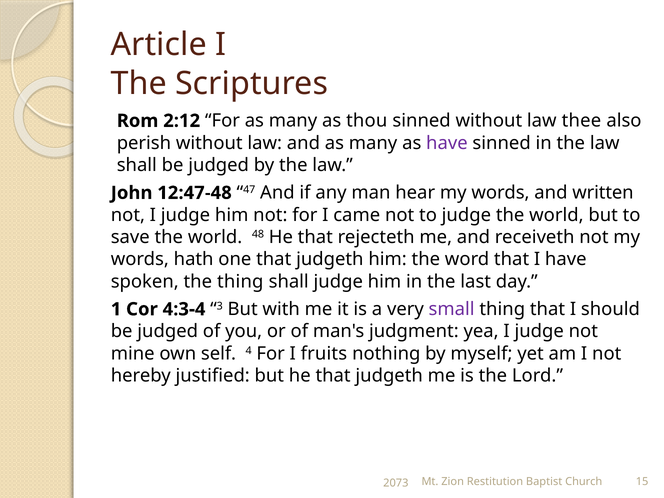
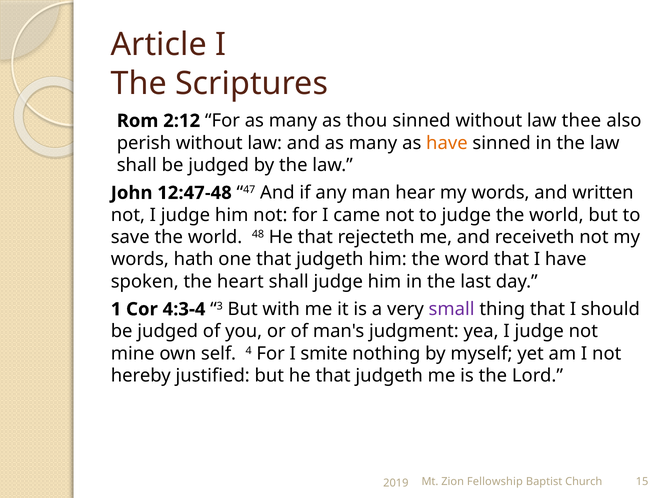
have colour: purple -> orange (447, 143)
the thing: thing -> heart (240, 282)
fruits: fruits -> smite (324, 354)
Restitution: Restitution -> Fellowship (495, 482)
2073: 2073 -> 2019 (396, 483)
